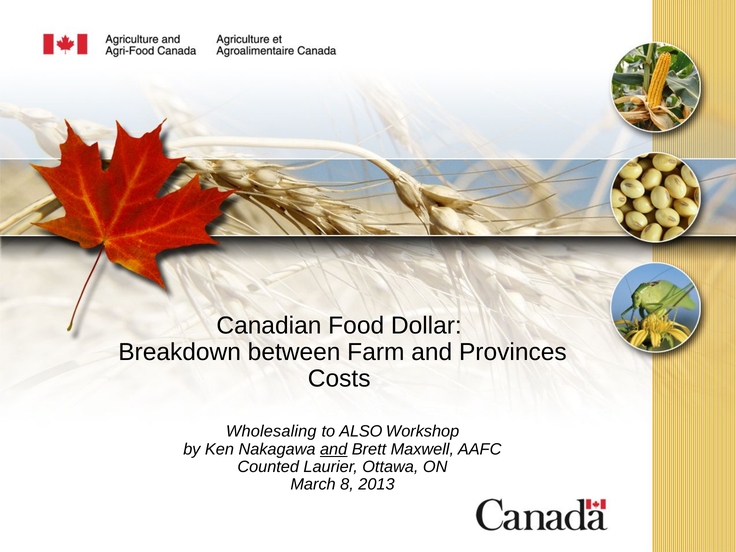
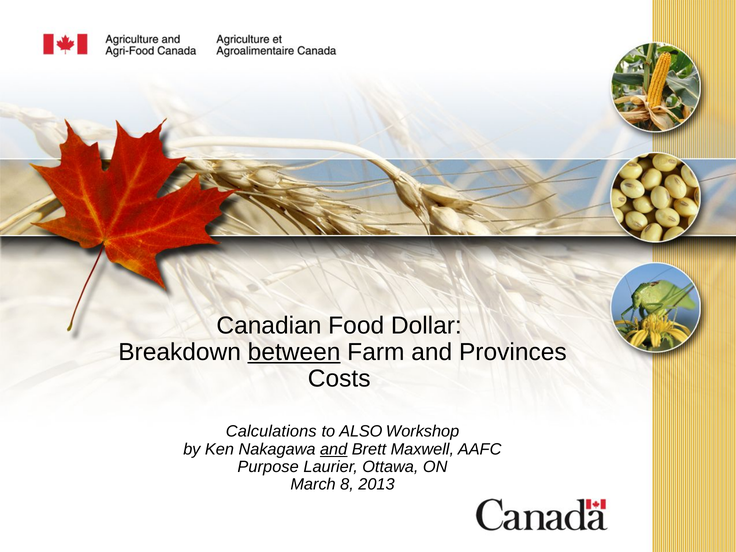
between underline: none -> present (294, 352)
Wholesaling: Wholesaling -> Calculations (271, 432)
Counted: Counted -> Purpose (268, 467)
